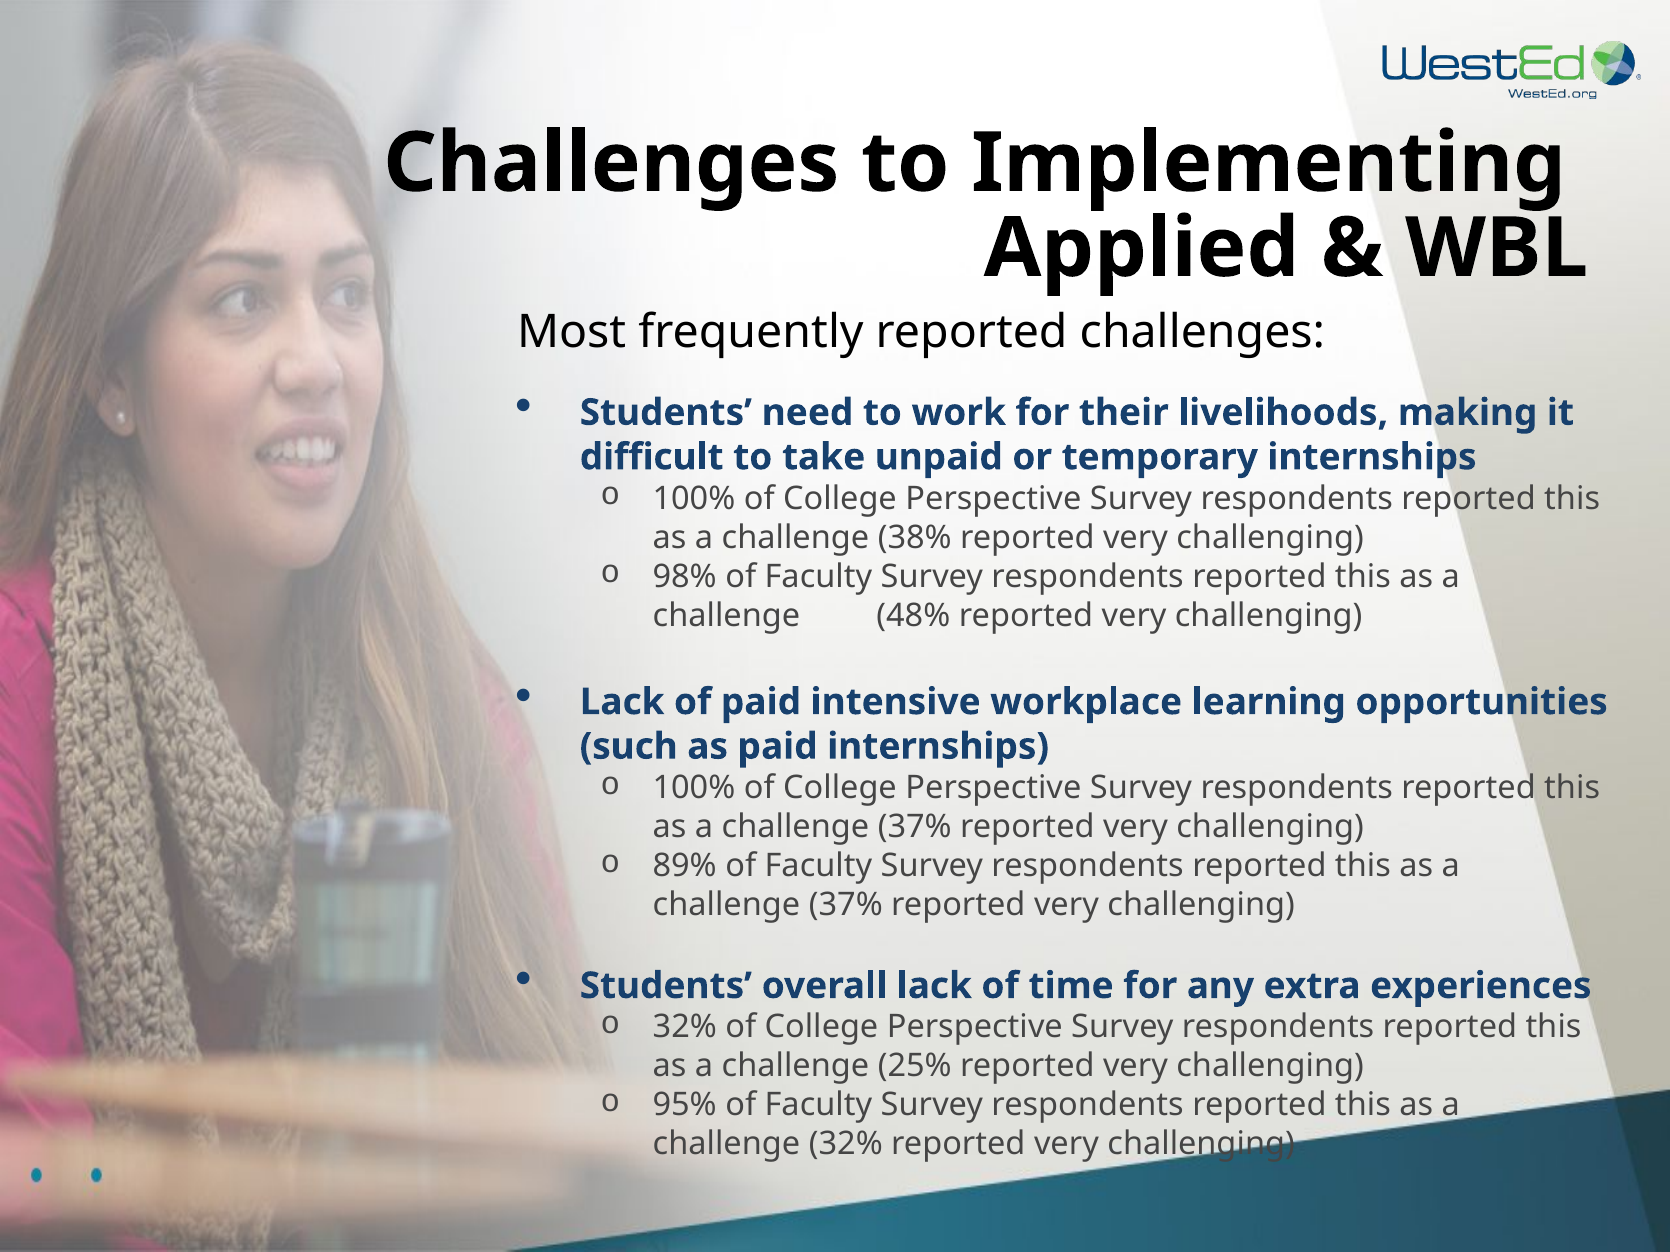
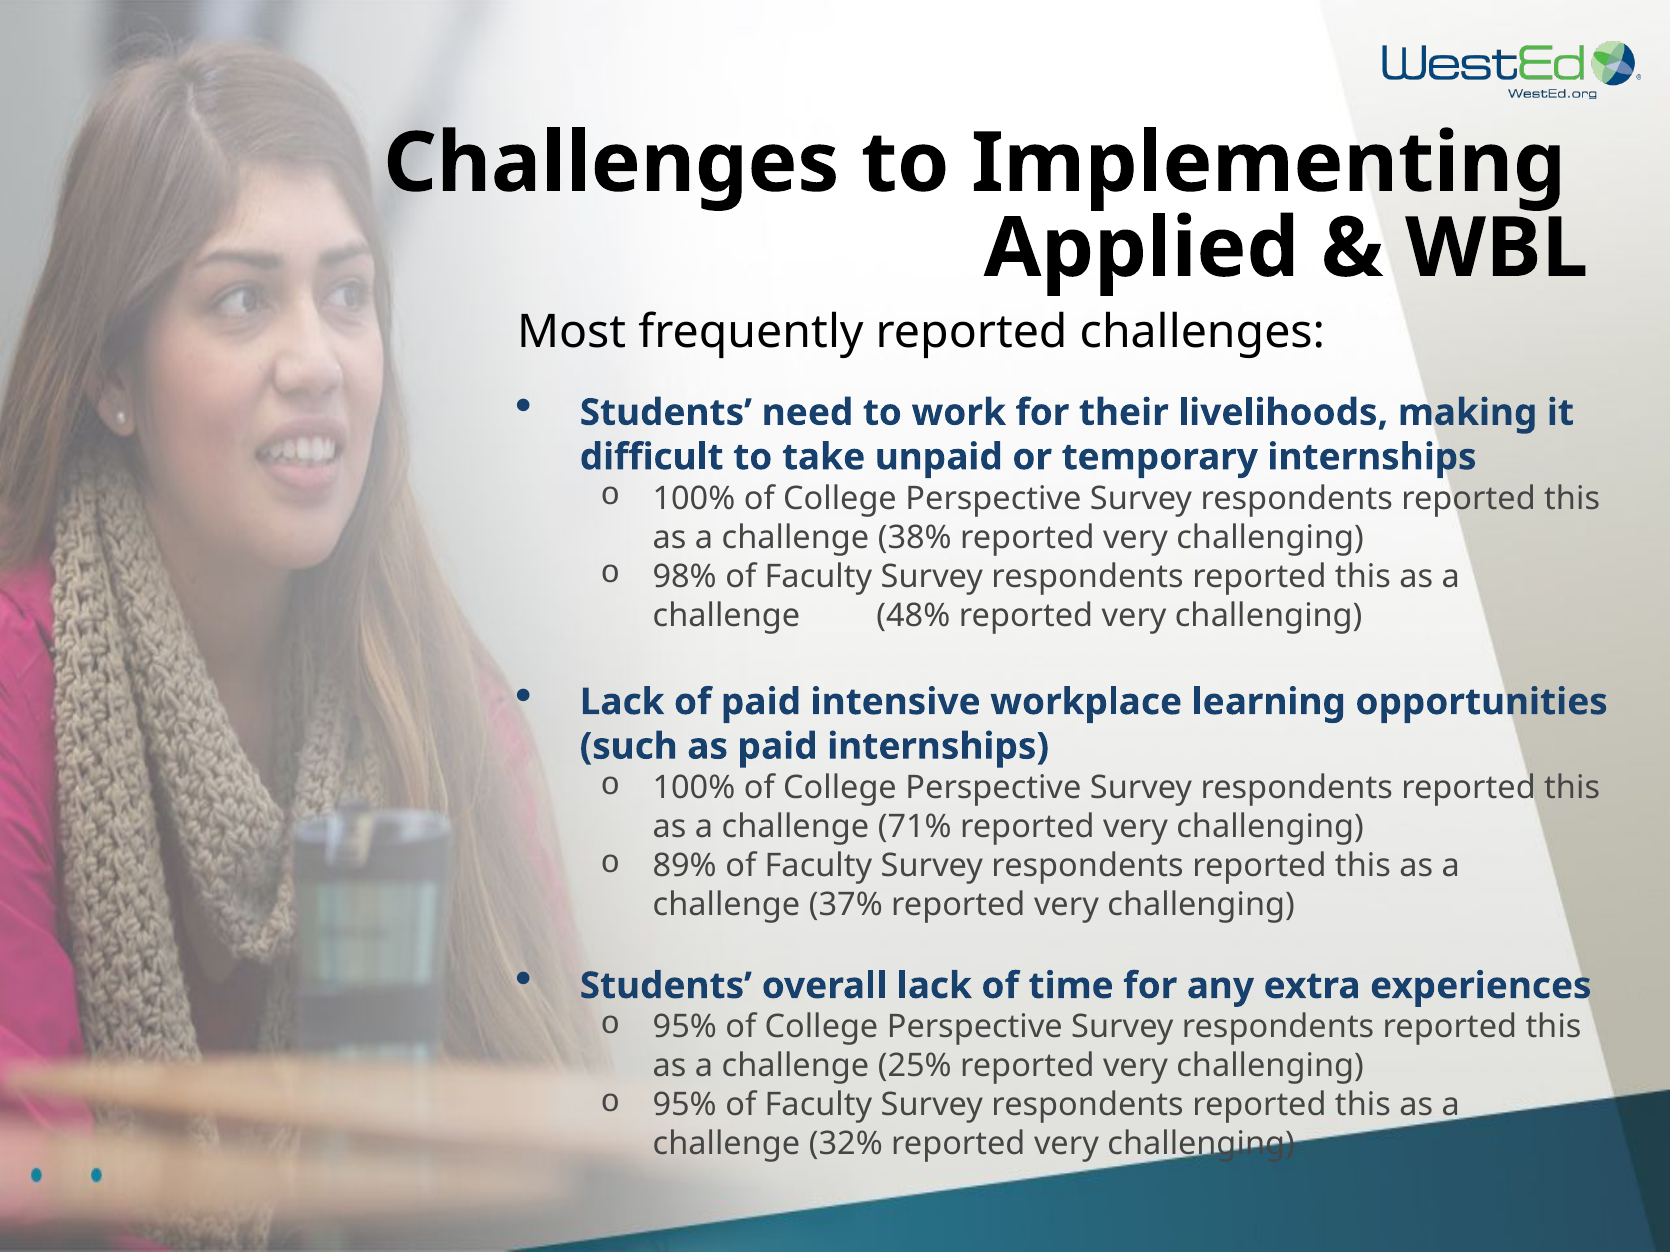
37%: 37% -> 71% (915, 827)
32%: 32% -> 95% (685, 1028)
